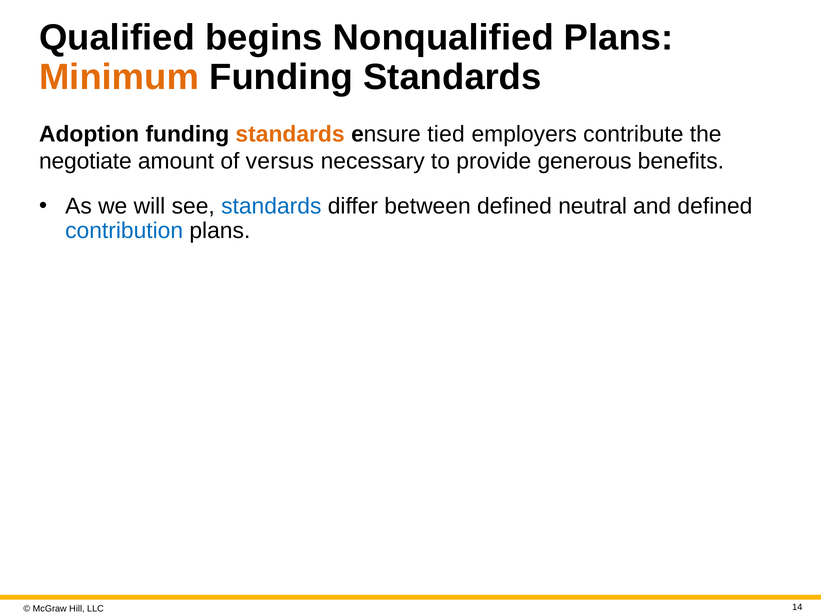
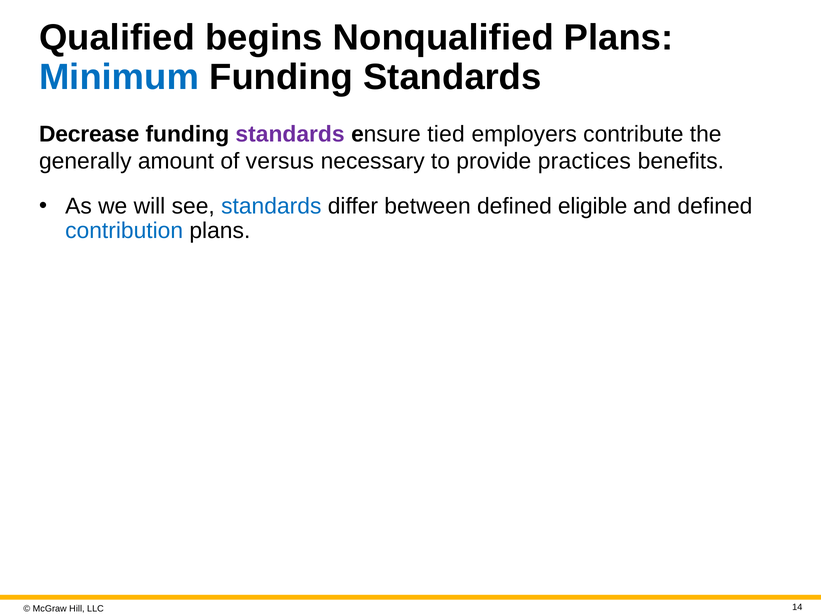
Minimum colour: orange -> blue (119, 77)
Adoption: Adoption -> Decrease (89, 134)
standards colour: orange -> purple (290, 134)
negotiate: negotiate -> generally (85, 161)
generous: generous -> practices (584, 161)
neutral: neutral -> eligible (593, 206)
